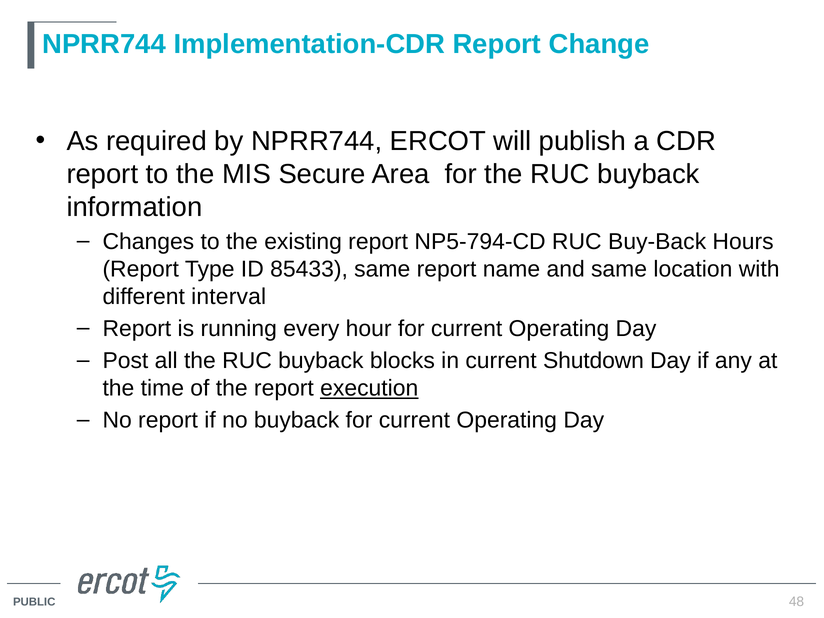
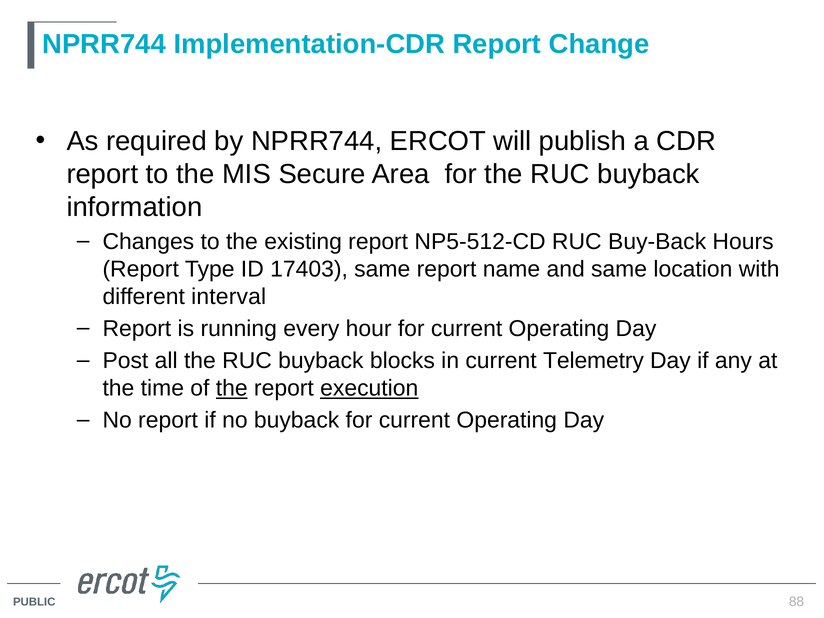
NP5-794-CD: NP5-794-CD -> NP5-512-CD (480, 242)
85433: 85433 -> 17403 (309, 269)
Shutdown: Shutdown -> Telemetry (593, 361)
the underline: none -> present (232, 388)
48: 48 -> 88 (797, 602)
